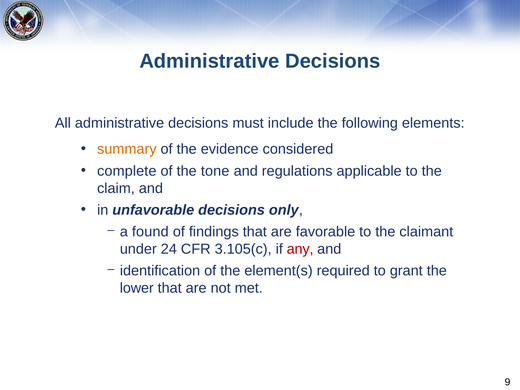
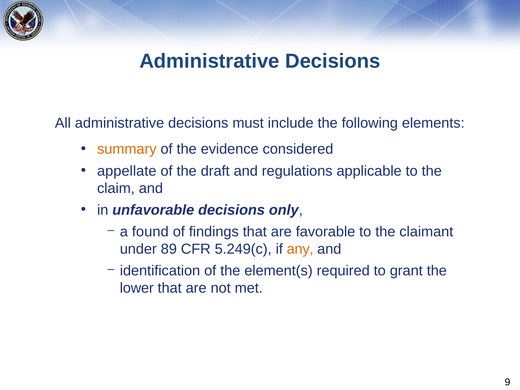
complete: complete -> appellate (127, 171)
tone: tone -> draft (215, 171)
24: 24 -> 89 (169, 249)
3.105(c: 3.105(c -> 5.249(c (243, 249)
any colour: red -> orange (300, 249)
